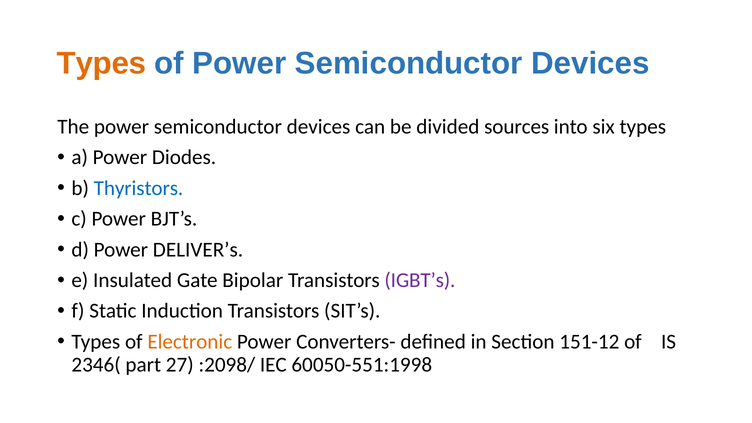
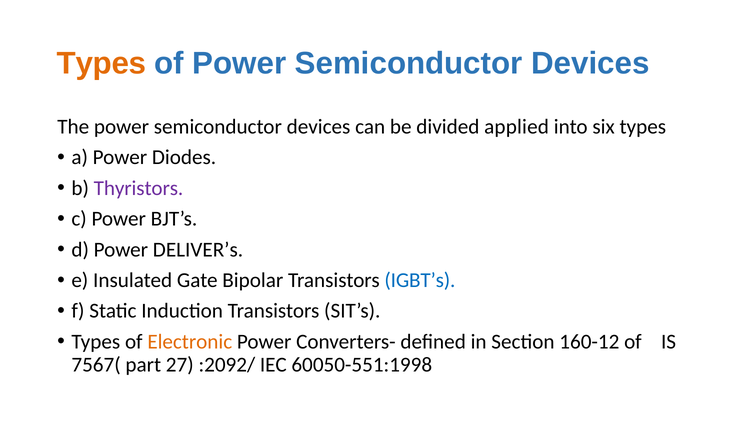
sources: sources -> applied (517, 127)
Thyristors colour: blue -> purple (138, 188)
IGBT’s colour: purple -> blue (420, 280)
151-12: 151-12 -> 160-12 (589, 342)
2346(: 2346( -> 7567( (96, 365)
:2098/: :2098/ -> :2092/ (227, 365)
